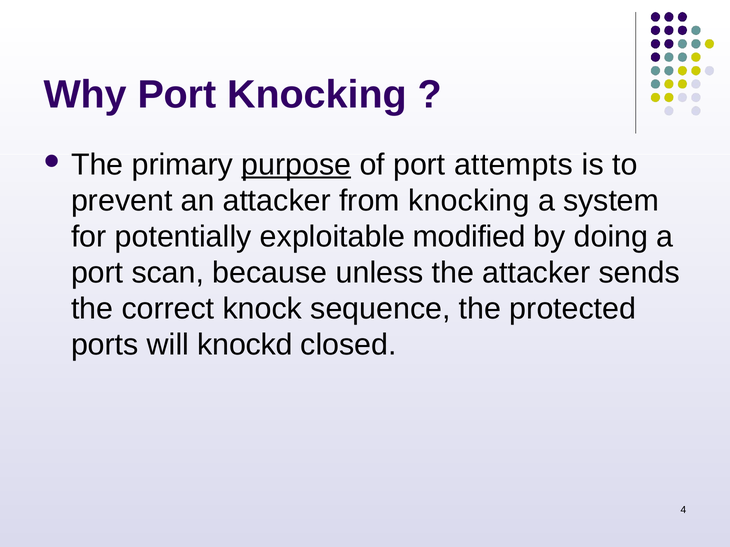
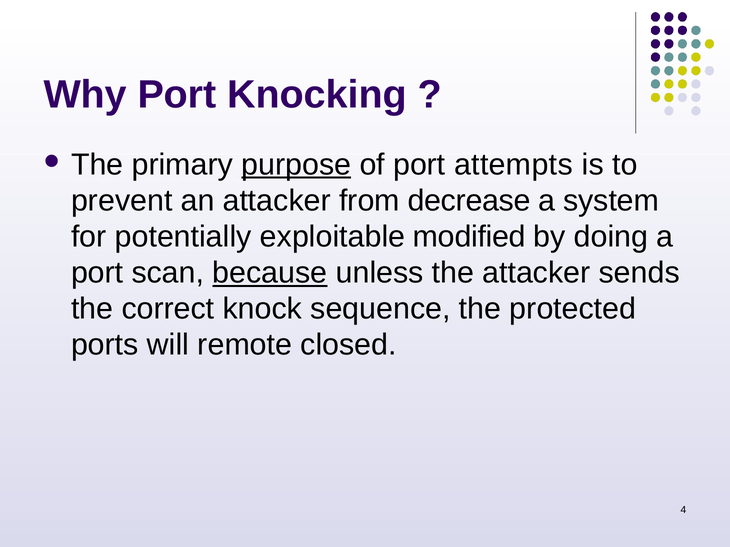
from knocking: knocking -> decrease (469, 201)
because underline: none -> present (270, 273)
knockd: knockd -> remote (245, 345)
